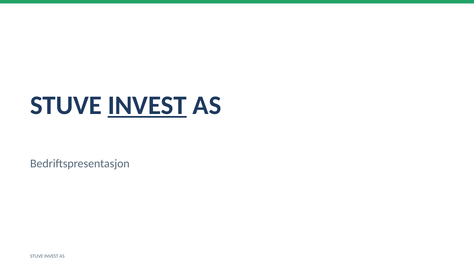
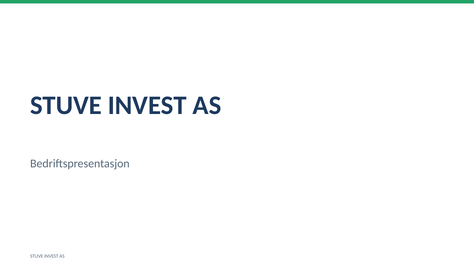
INVEST underline: present -> none (147, 105)
